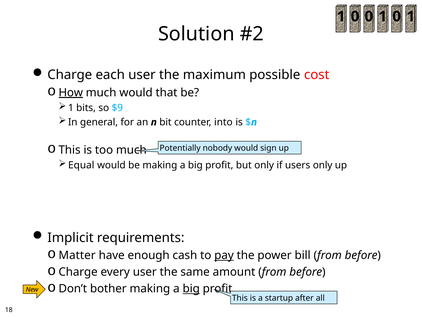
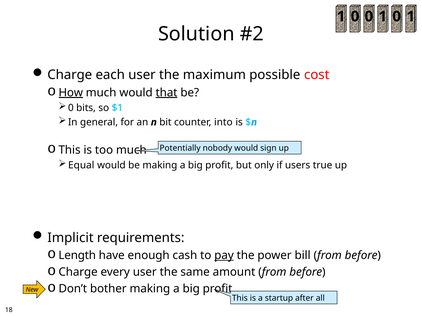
that underline: none -> present (167, 92)
1: 1 -> 0 (71, 108)
$9: $9 -> $1 (117, 108)
users only: only -> true (323, 165)
Matter: Matter -> Length (77, 255)
big underline: present -> none (191, 288)
